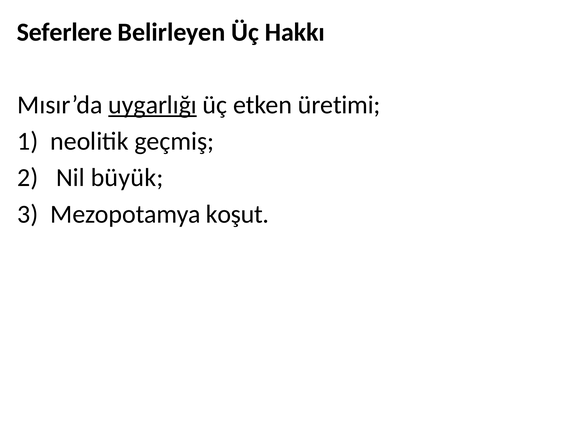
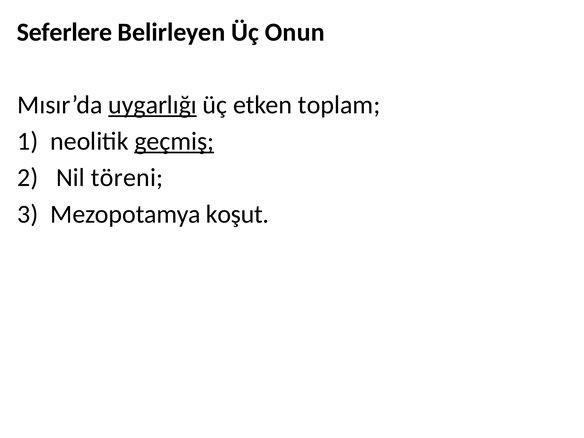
Hakkı: Hakkı -> Onun (295, 32)
üretimi: üretimi -> toplam (339, 105)
geçmiş underline: none -> present (174, 141)
büyük: büyük -> töreni (127, 178)
